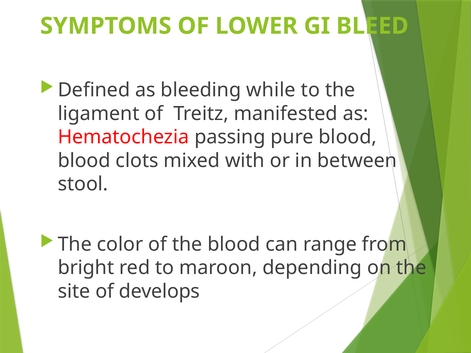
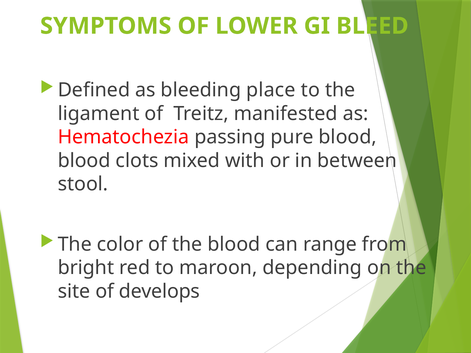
while: while -> place (271, 90)
